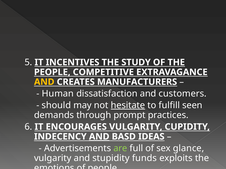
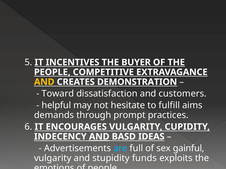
STUDY: STUDY -> BUYER (136, 62)
MANUFACTURERS: MANUFACTURERS -> DEMONSTRATION (137, 82)
Human: Human -> Toward (58, 94)
should: should -> helpful (56, 106)
hesitate underline: present -> none (128, 106)
seen: seen -> aims (192, 106)
are colour: light green -> light blue (120, 149)
glance: glance -> gainful (189, 149)
